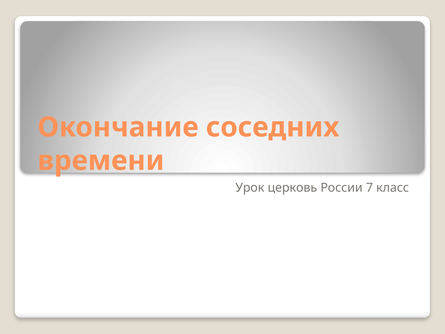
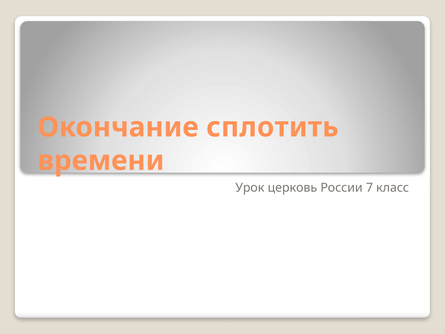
соседних: соседних -> сплотить (272, 127)
